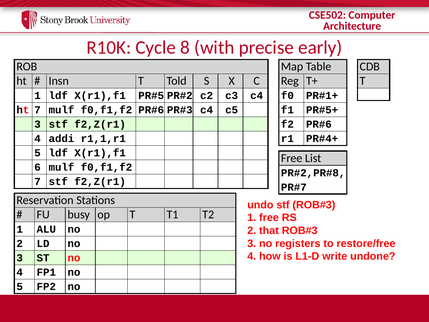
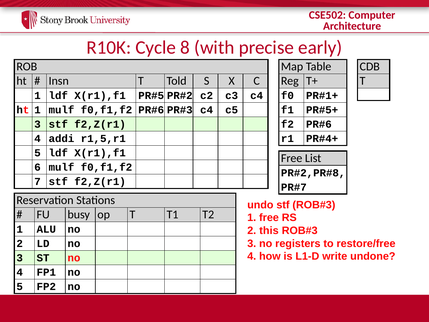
ht 7: 7 -> 1 (38, 110)
r1,1,r1: r1,1,r1 -> r1,5,r1 (103, 139)
that: that -> this (269, 230)
